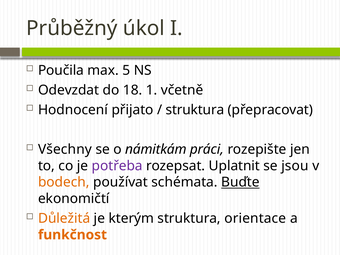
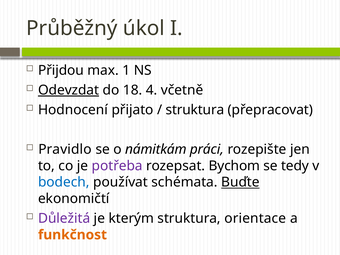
Poučila: Poučila -> Přijdou (61, 70)
5: 5 -> 1 (126, 70)
Odevzdat underline: none -> present (69, 90)
1: 1 -> 4 (152, 90)
Všechny: Všechny -> Pravidlo (65, 149)
Uplatnit: Uplatnit -> Bychom (234, 166)
jsou: jsou -> tedy (295, 166)
bodech colour: orange -> blue (64, 182)
Důležitá colour: orange -> purple (64, 218)
